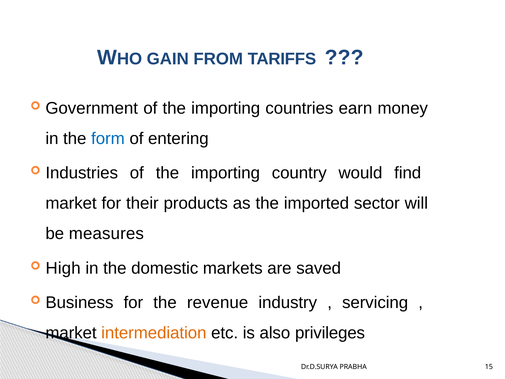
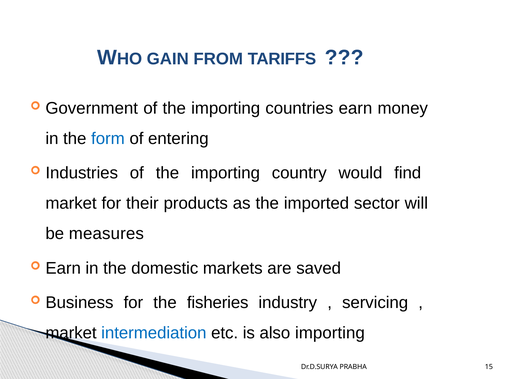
High: High -> Earn (63, 268)
revenue: revenue -> fisheries (218, 302)
intermediation colour: orange -> blue (154, 333)
also privileges: privileges -> importing (330, 333)
